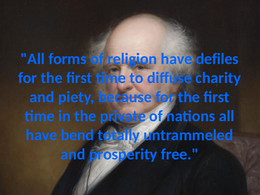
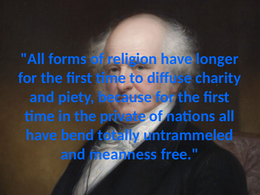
defiles: defiles -> longer (217, 59)
prosperity: prosperity -> meanness (123, 154)
